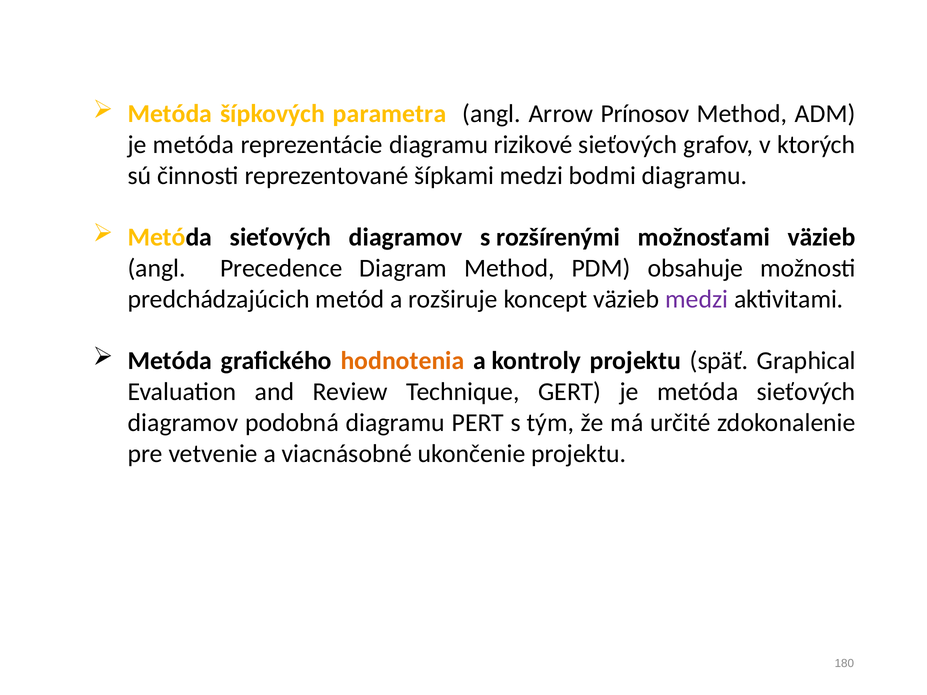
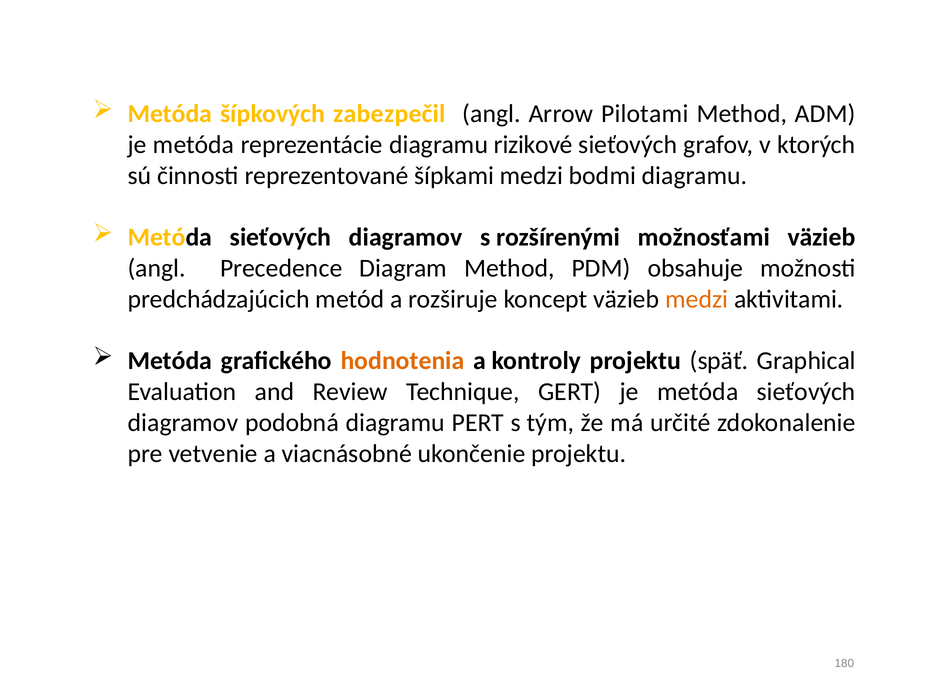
parametra: parametra -> zabezpečil (390, 114)
Prínosov: Prínosov -> Pilotami (645, 114)
medzi colour: purple -> orange (697, 299)
